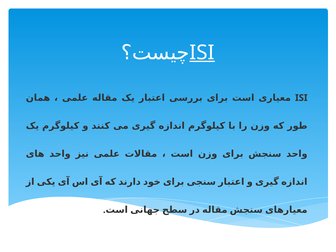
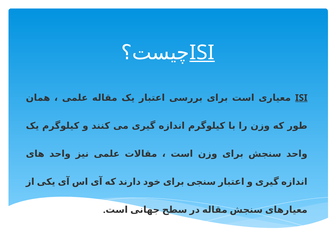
ISI underline: none -> present (301, 98)
